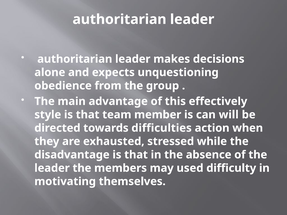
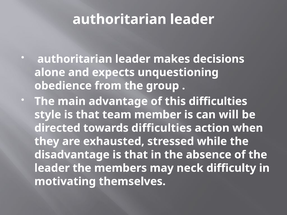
this effectively: effectively -> difficulties (218, 101)
used: used -> neck (190, 168)
